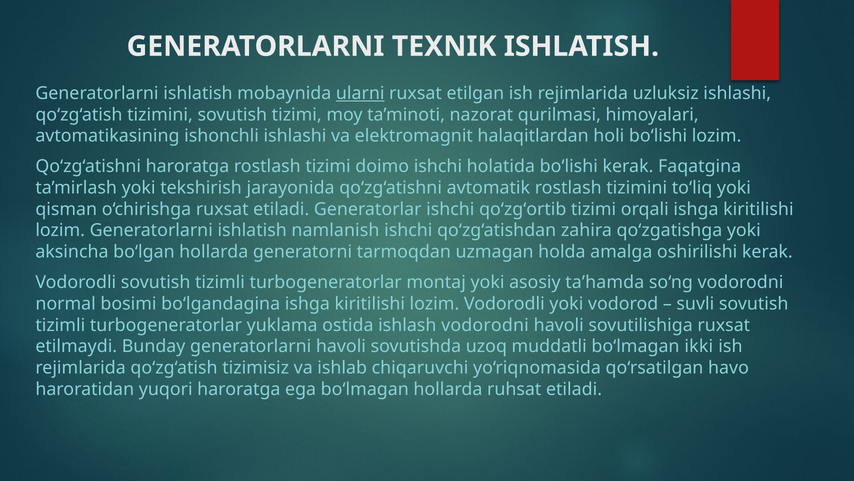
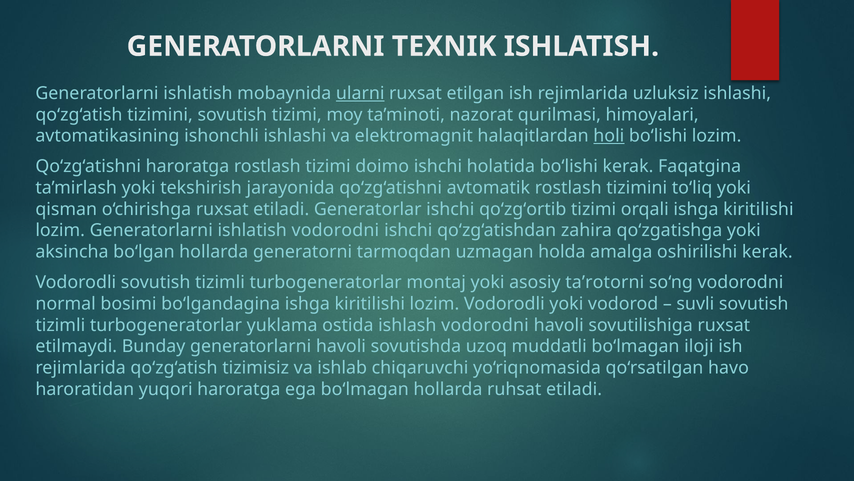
holi underline: none -> present (609, 136)
ishlatish namlanish: namlanish -> vodorodni (335, 230)
ta’hamda: ta’hamda -> ta’rotorni (605, 282)
ikki: ikki -> iloji (699, 346)
